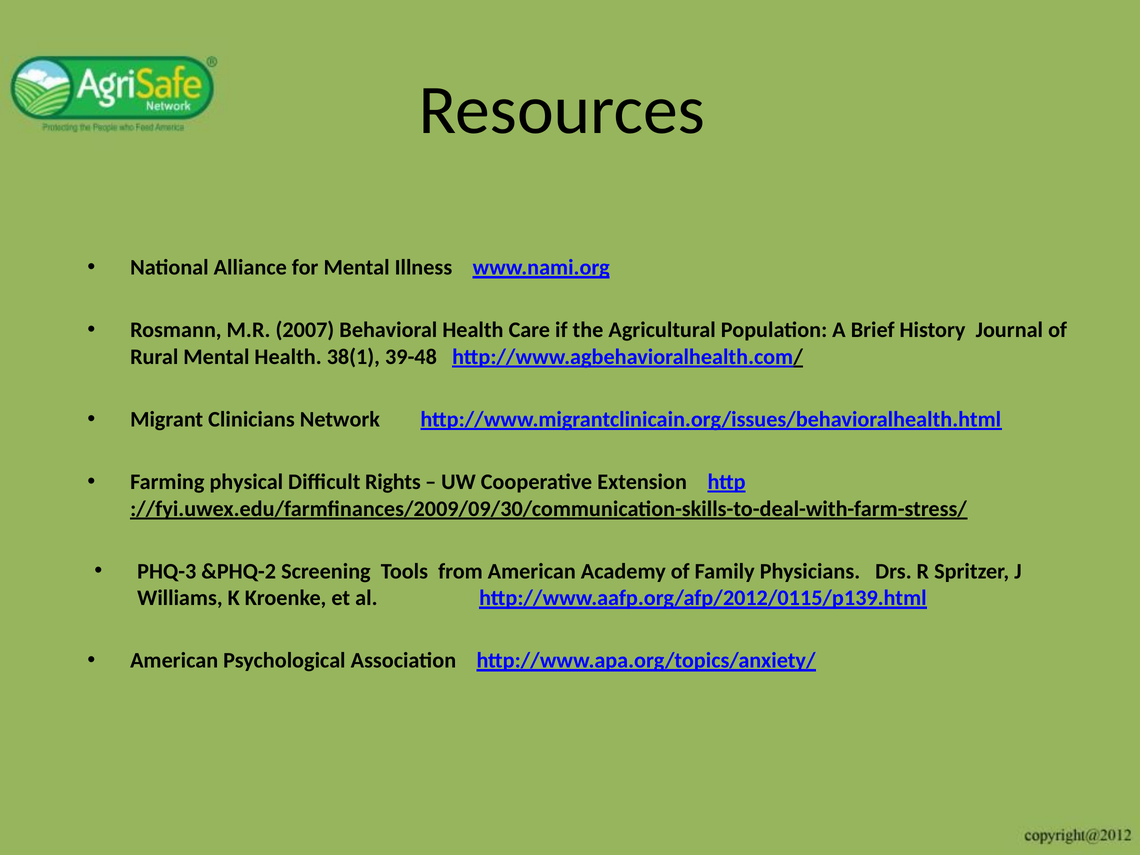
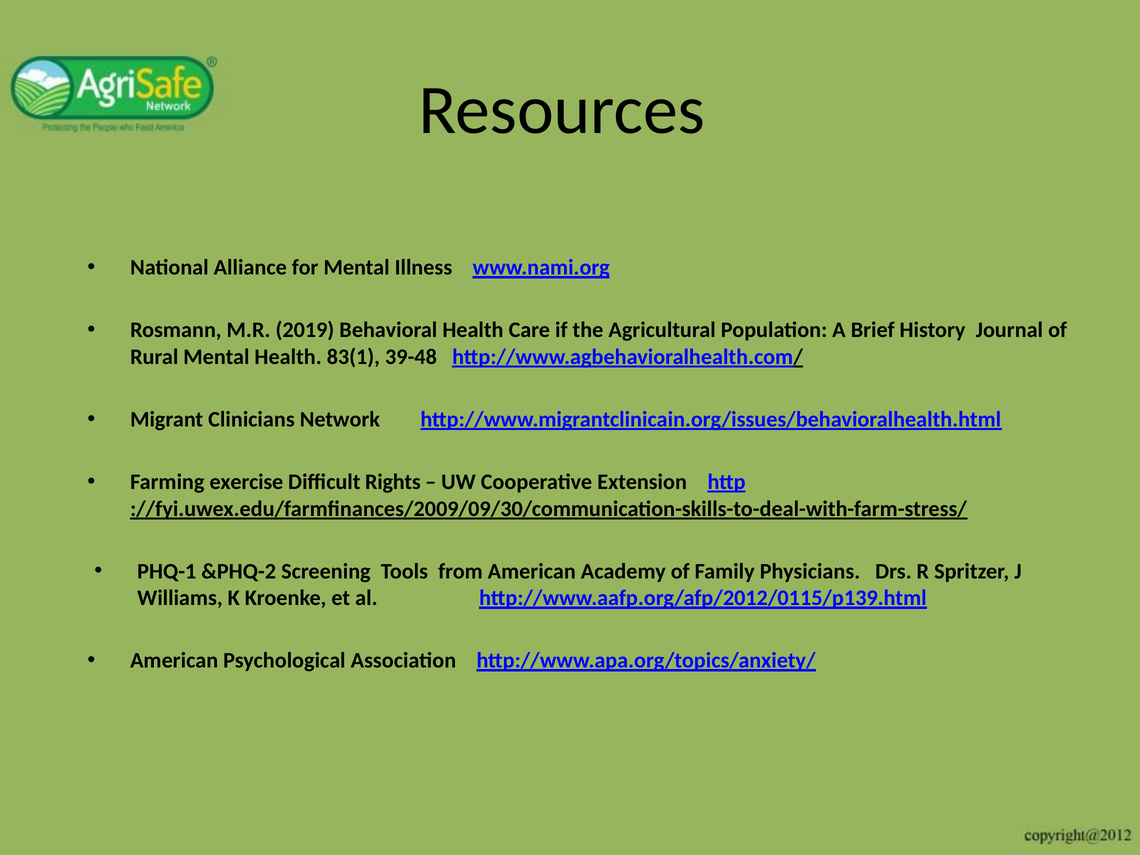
2007: 2007 -> 2019 (305, 330)
38(1: 38(1 -> 83(1 (353, 357)
physical: physical -> exercise (246, 482)
PHQ-3: PHQ-3 -> PHQ-1 (167, 571)
